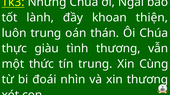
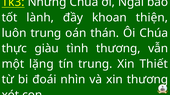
thức: thức -> lặng (41, 64)
Cùng: Cùng -> Thiết (154, 64)
